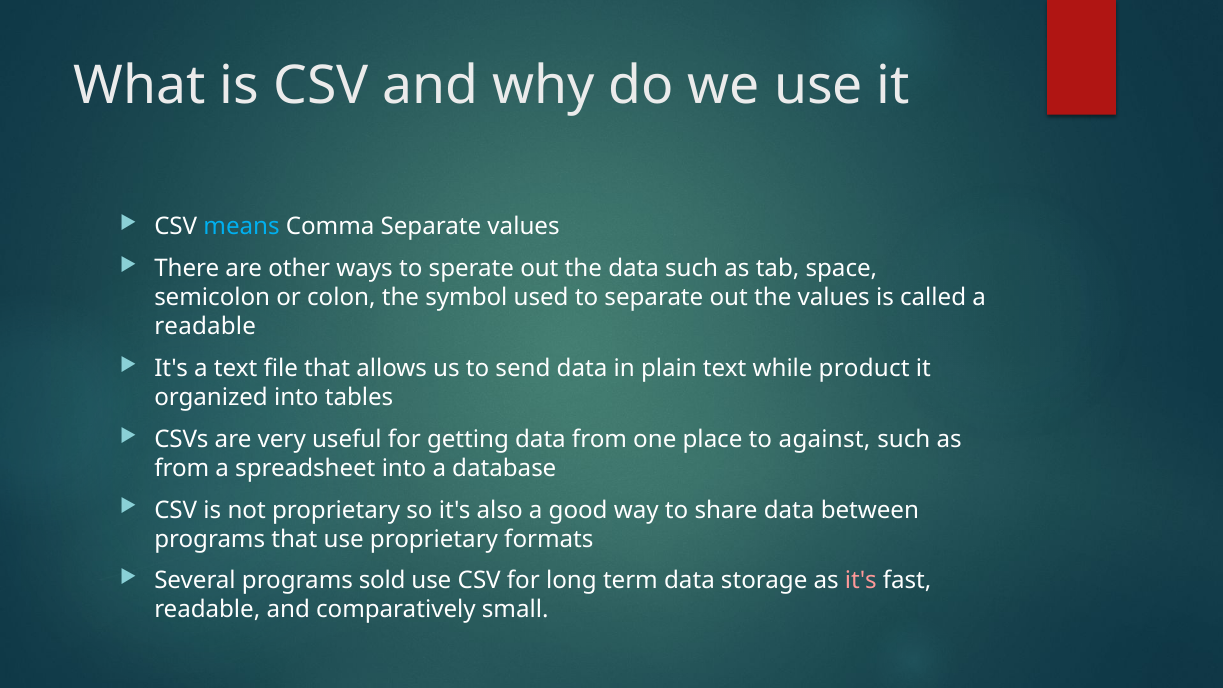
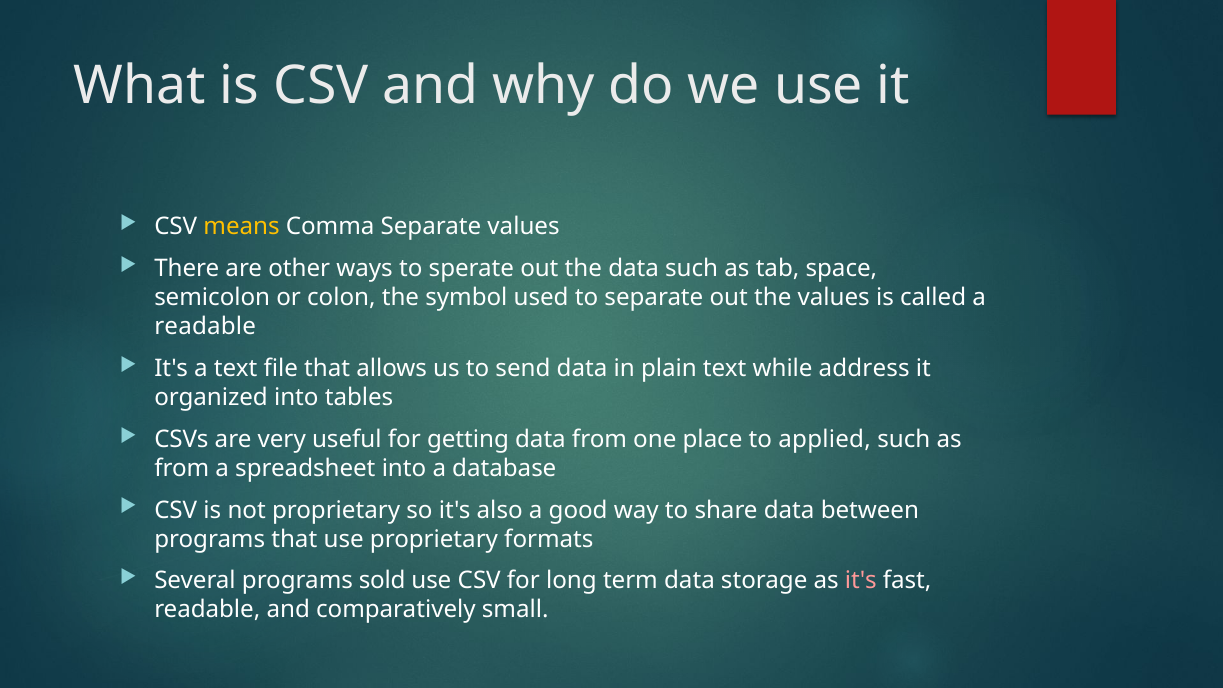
means colour: light blue -> yellow (242, 227)
product: product -> address (864, 368)
against: against -> applied (825, 439)
